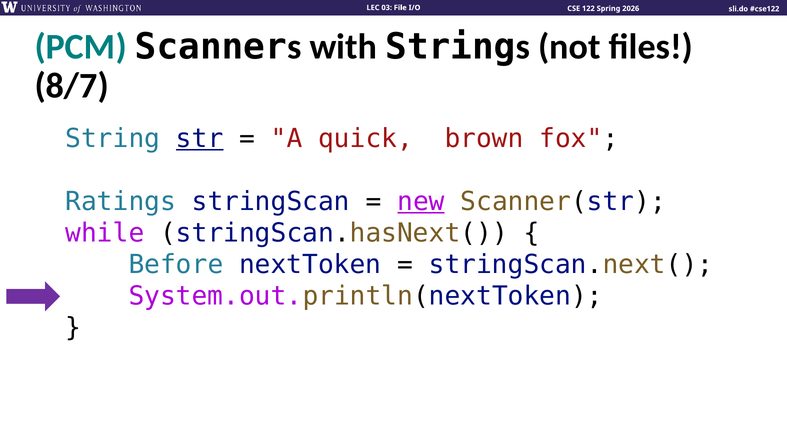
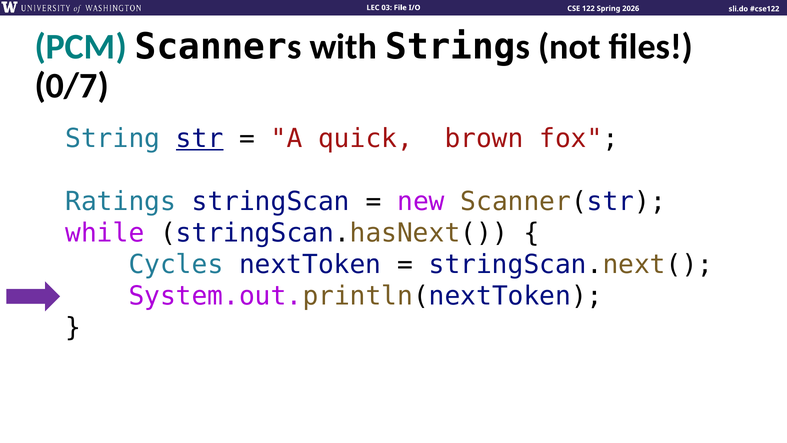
8/7: 8/7 -> 0/7 (72, 86)
new underline: present -> none (421, 201)
Before: Before -> Cycles (176, 264)
